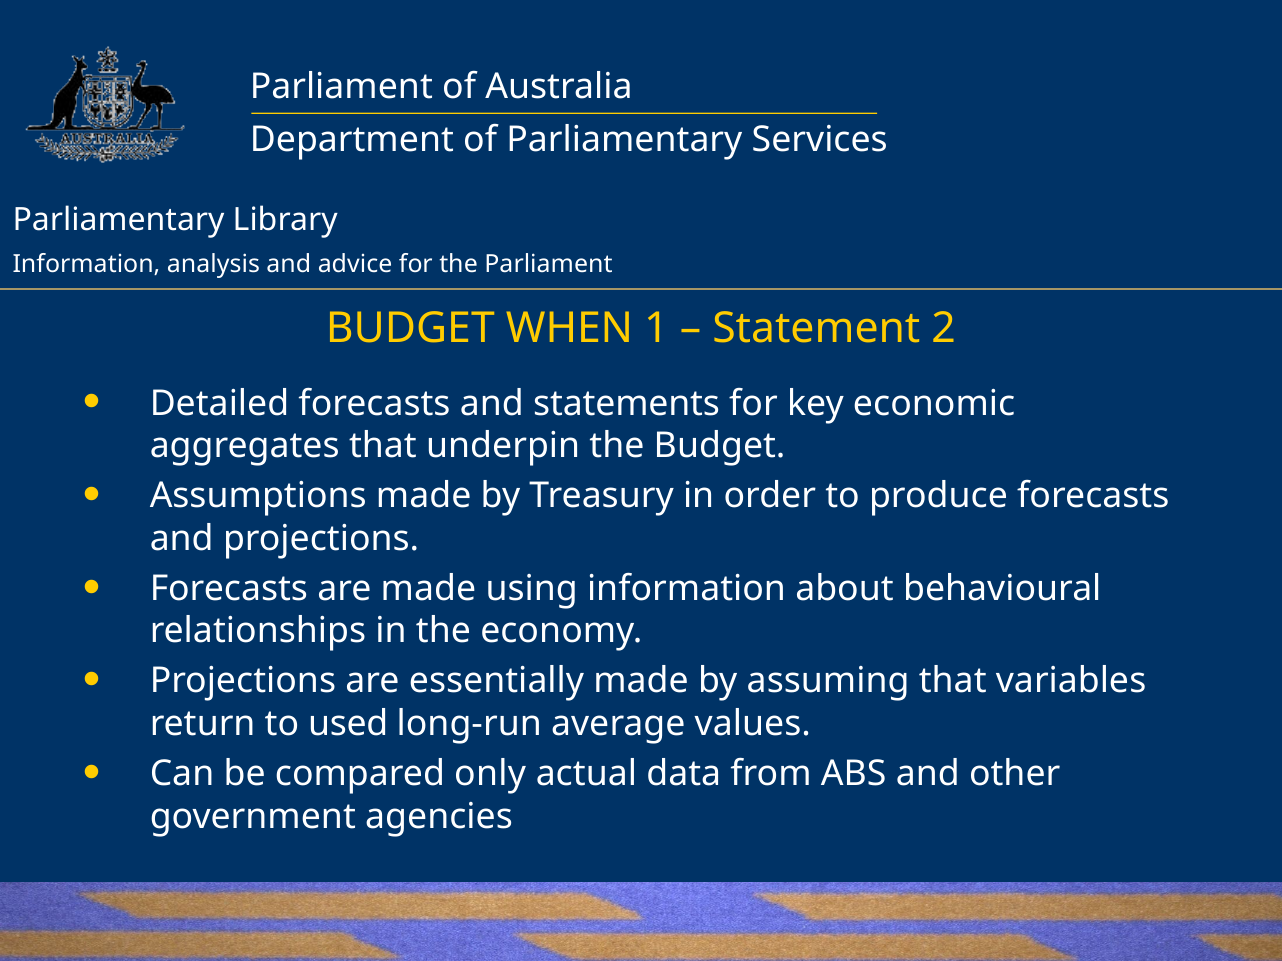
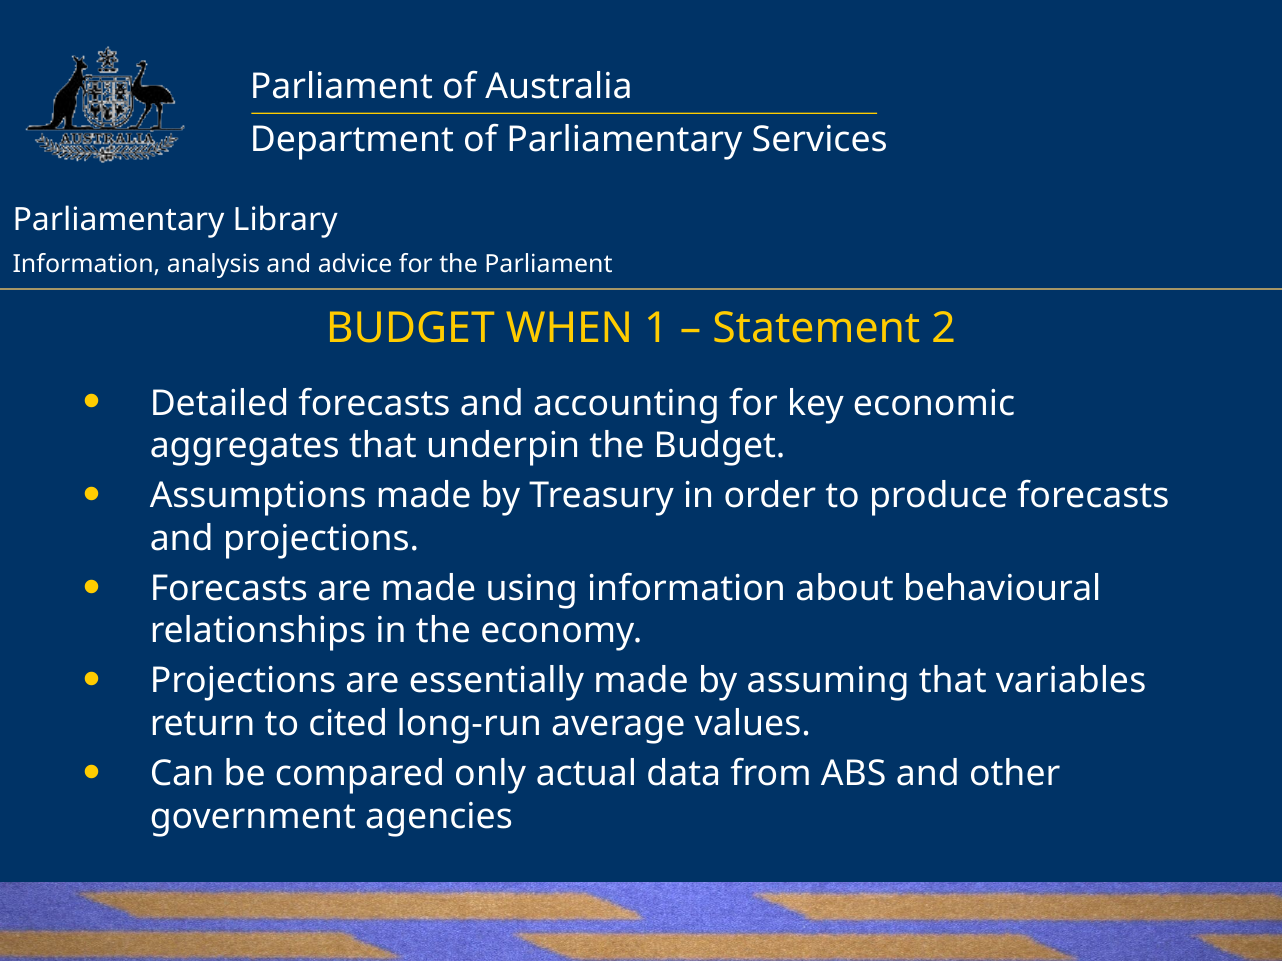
statements: statements -> accounting (626, 403)
used: used -> cited (348, 724)
